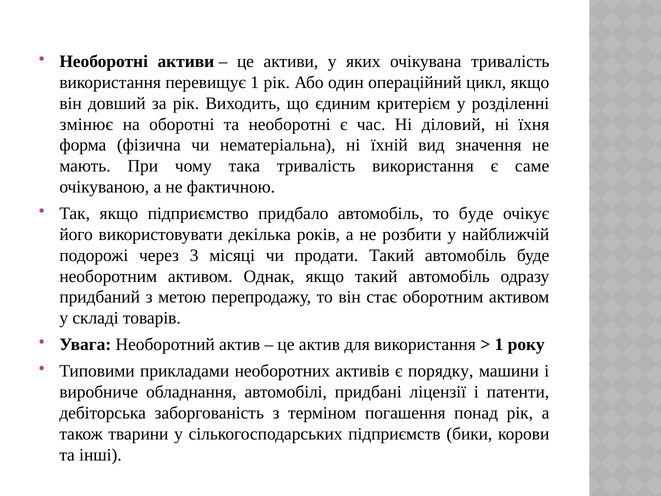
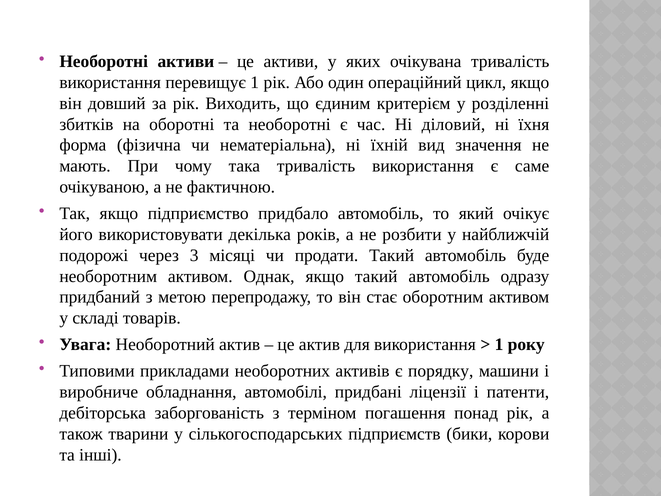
змінює: змінює -> збитків (86, 124)
то буде: буде -> який (476, 213)
